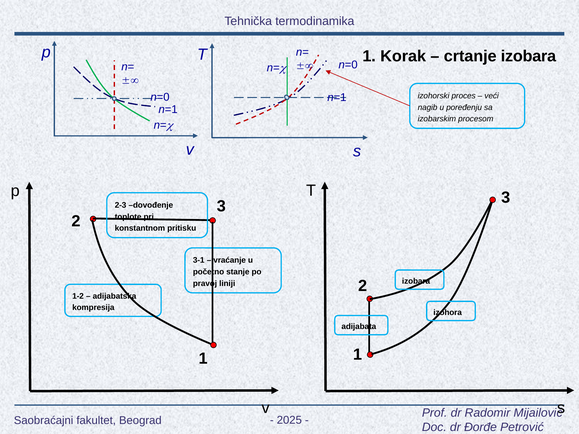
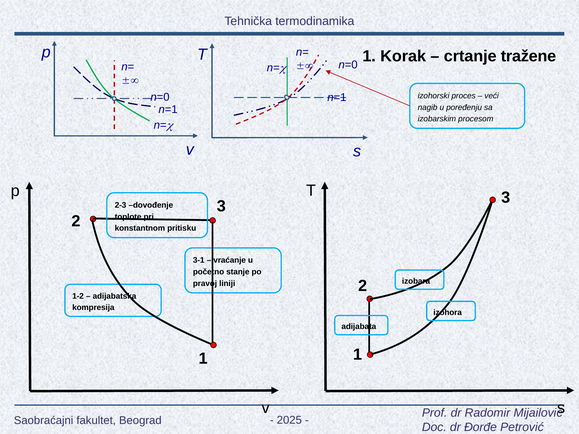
crtanje izobara: izobara -> tražene (528, 56)
